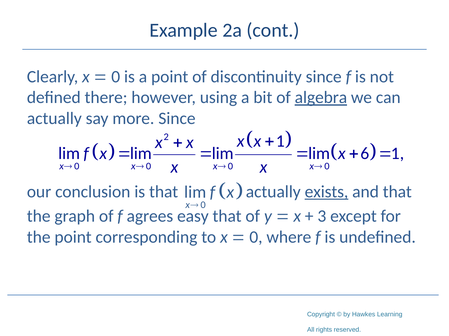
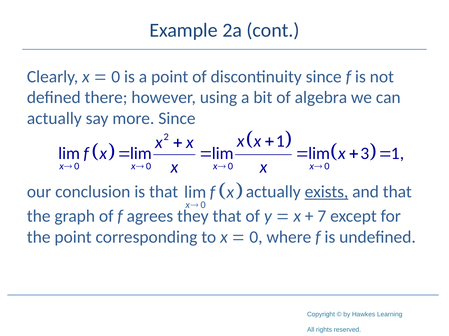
algebra underline: present -> none (321, 98)
6: 6 -> 3 (365, 154)
easy: easy -> they (193, 217)
3: 3 -> 7 (322, 217)
